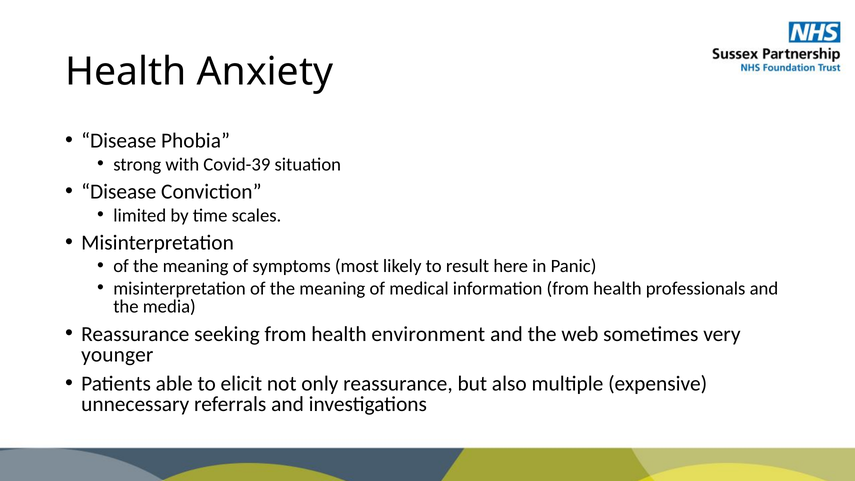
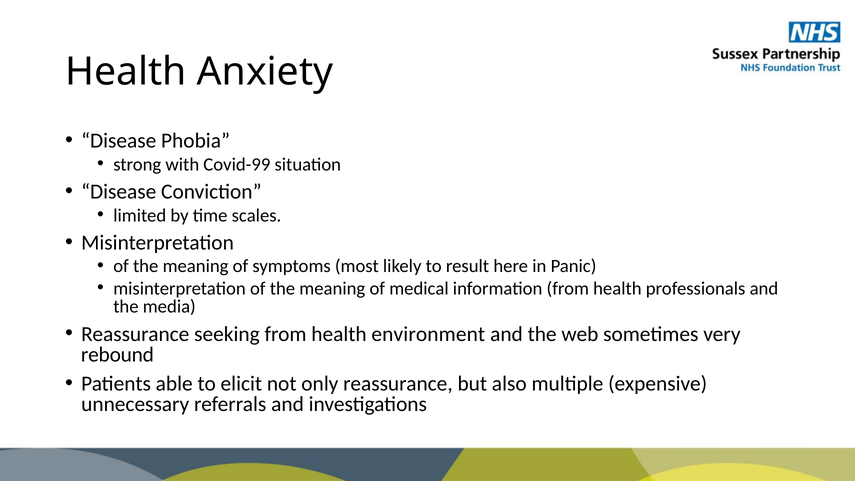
Covid-39: Covid-39 -> Covid-99 (237, 164)
younger: younger -> rebound (117, 355)
